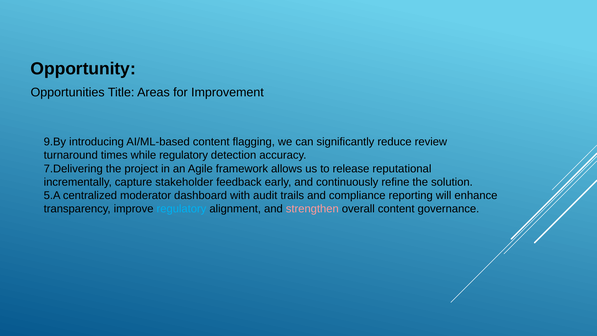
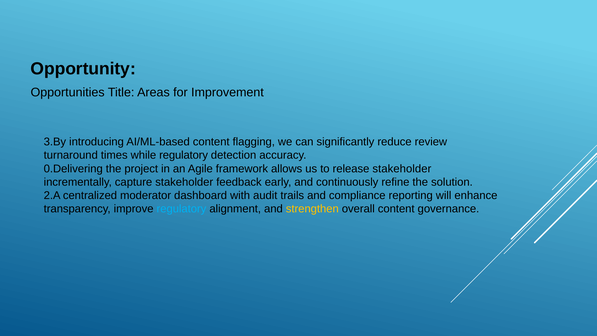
9.By: 9.By -> 3.By (55, 142)
7.Delivering: 7.Delivering -> 0.Delivering (73, 169)
release reputational: reputational -> stakeholder (402, 169)
5.A: 5.A -> 2.A (52, 195)
strengthen colour: pink -> yellow (312, 209)
